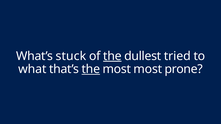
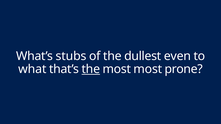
stuck: stuck -> stubs (71, 56)
the underline: present -> none (112, 56)
tried: tried -> even (177, 56)
